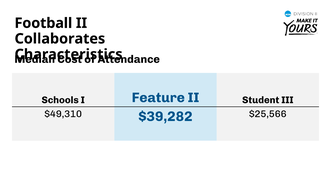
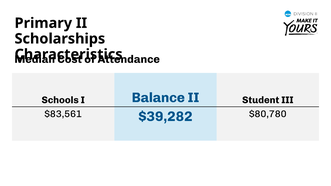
Football: Football -> Primary (43, 23)
Collaborates: Collaborates -> Scholarships (60, 39)
Feature: Feature -> Balance (158, 98)
$49,310: $49,310 -> $83,561 (63, 114)
$25,566: $25,566 -> $80,780 (268, 114)
